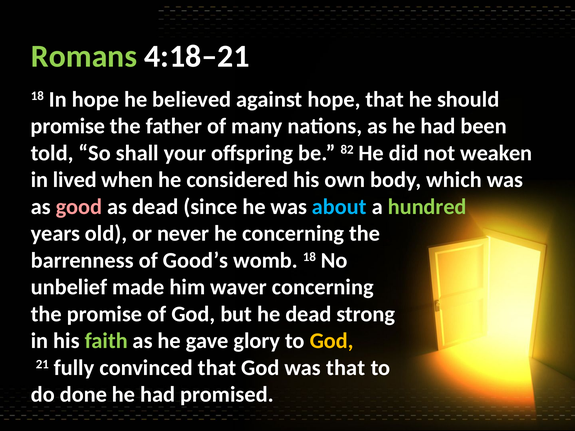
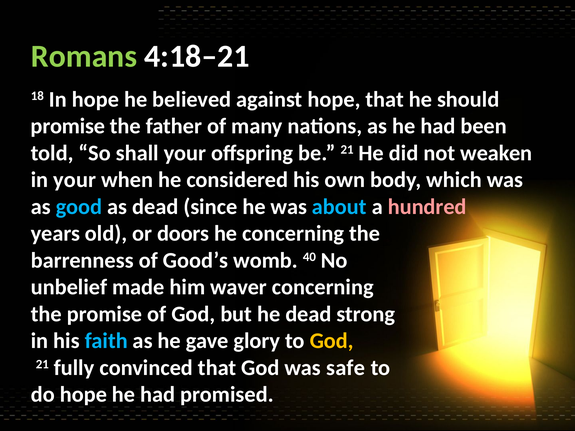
be 82: 82 -> 21 (347, 150)
in lived: lived -> your (75, 180)
good colour: pink -> light blue (79, 207)
hundred colour: light green -> pink (427, 207)
never: never -> doors (183, 234)
womb 18: 18 -> 40 (309, 257)
faith colour: light green -> light blue (106, 341)
was that: that -> safe (346, 368)
do done: done -> hope (83, 395)
